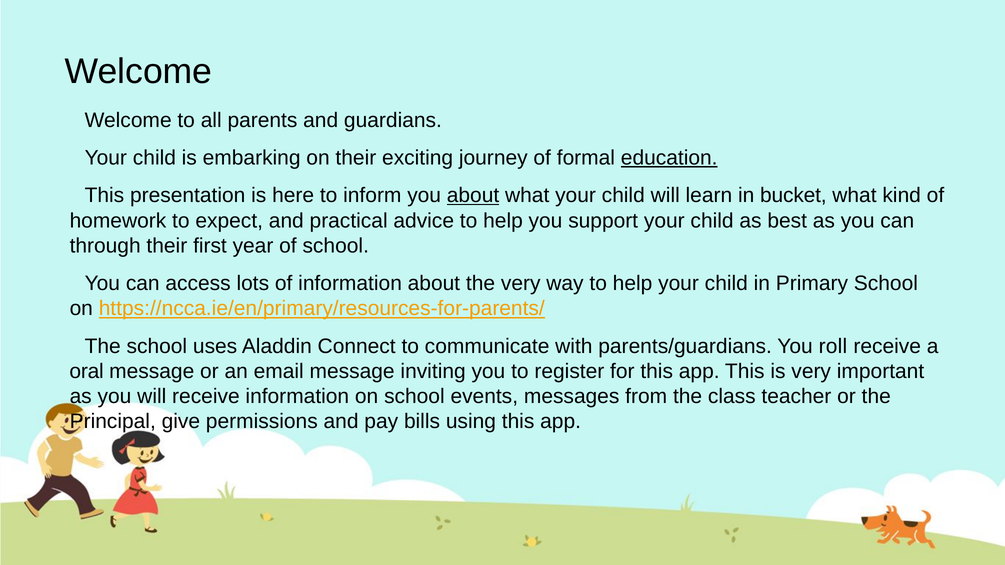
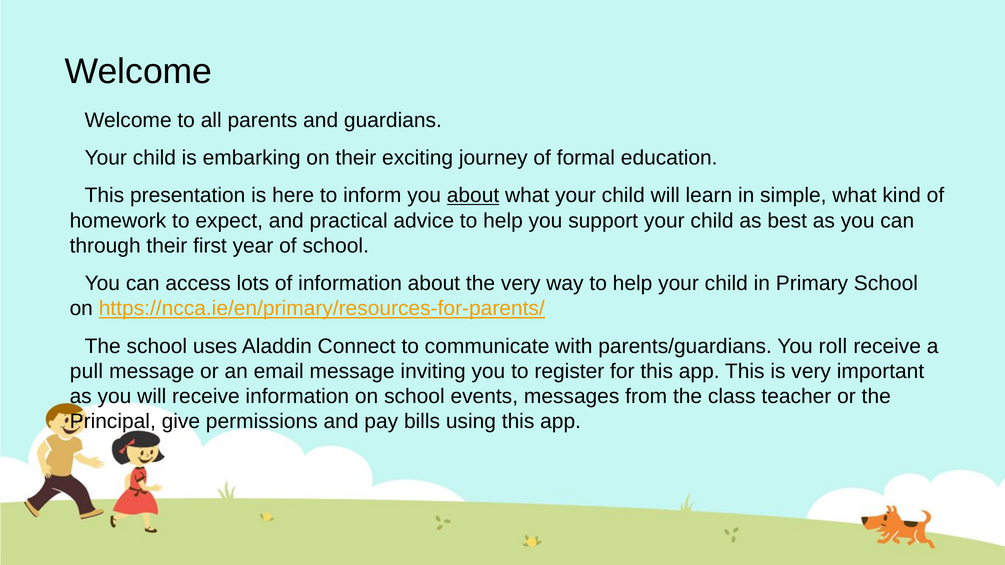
education underline: present -> none (669, 158)
bucket: bucket -> simple (793, 196)
oral: oral -> pull (86, 372)
